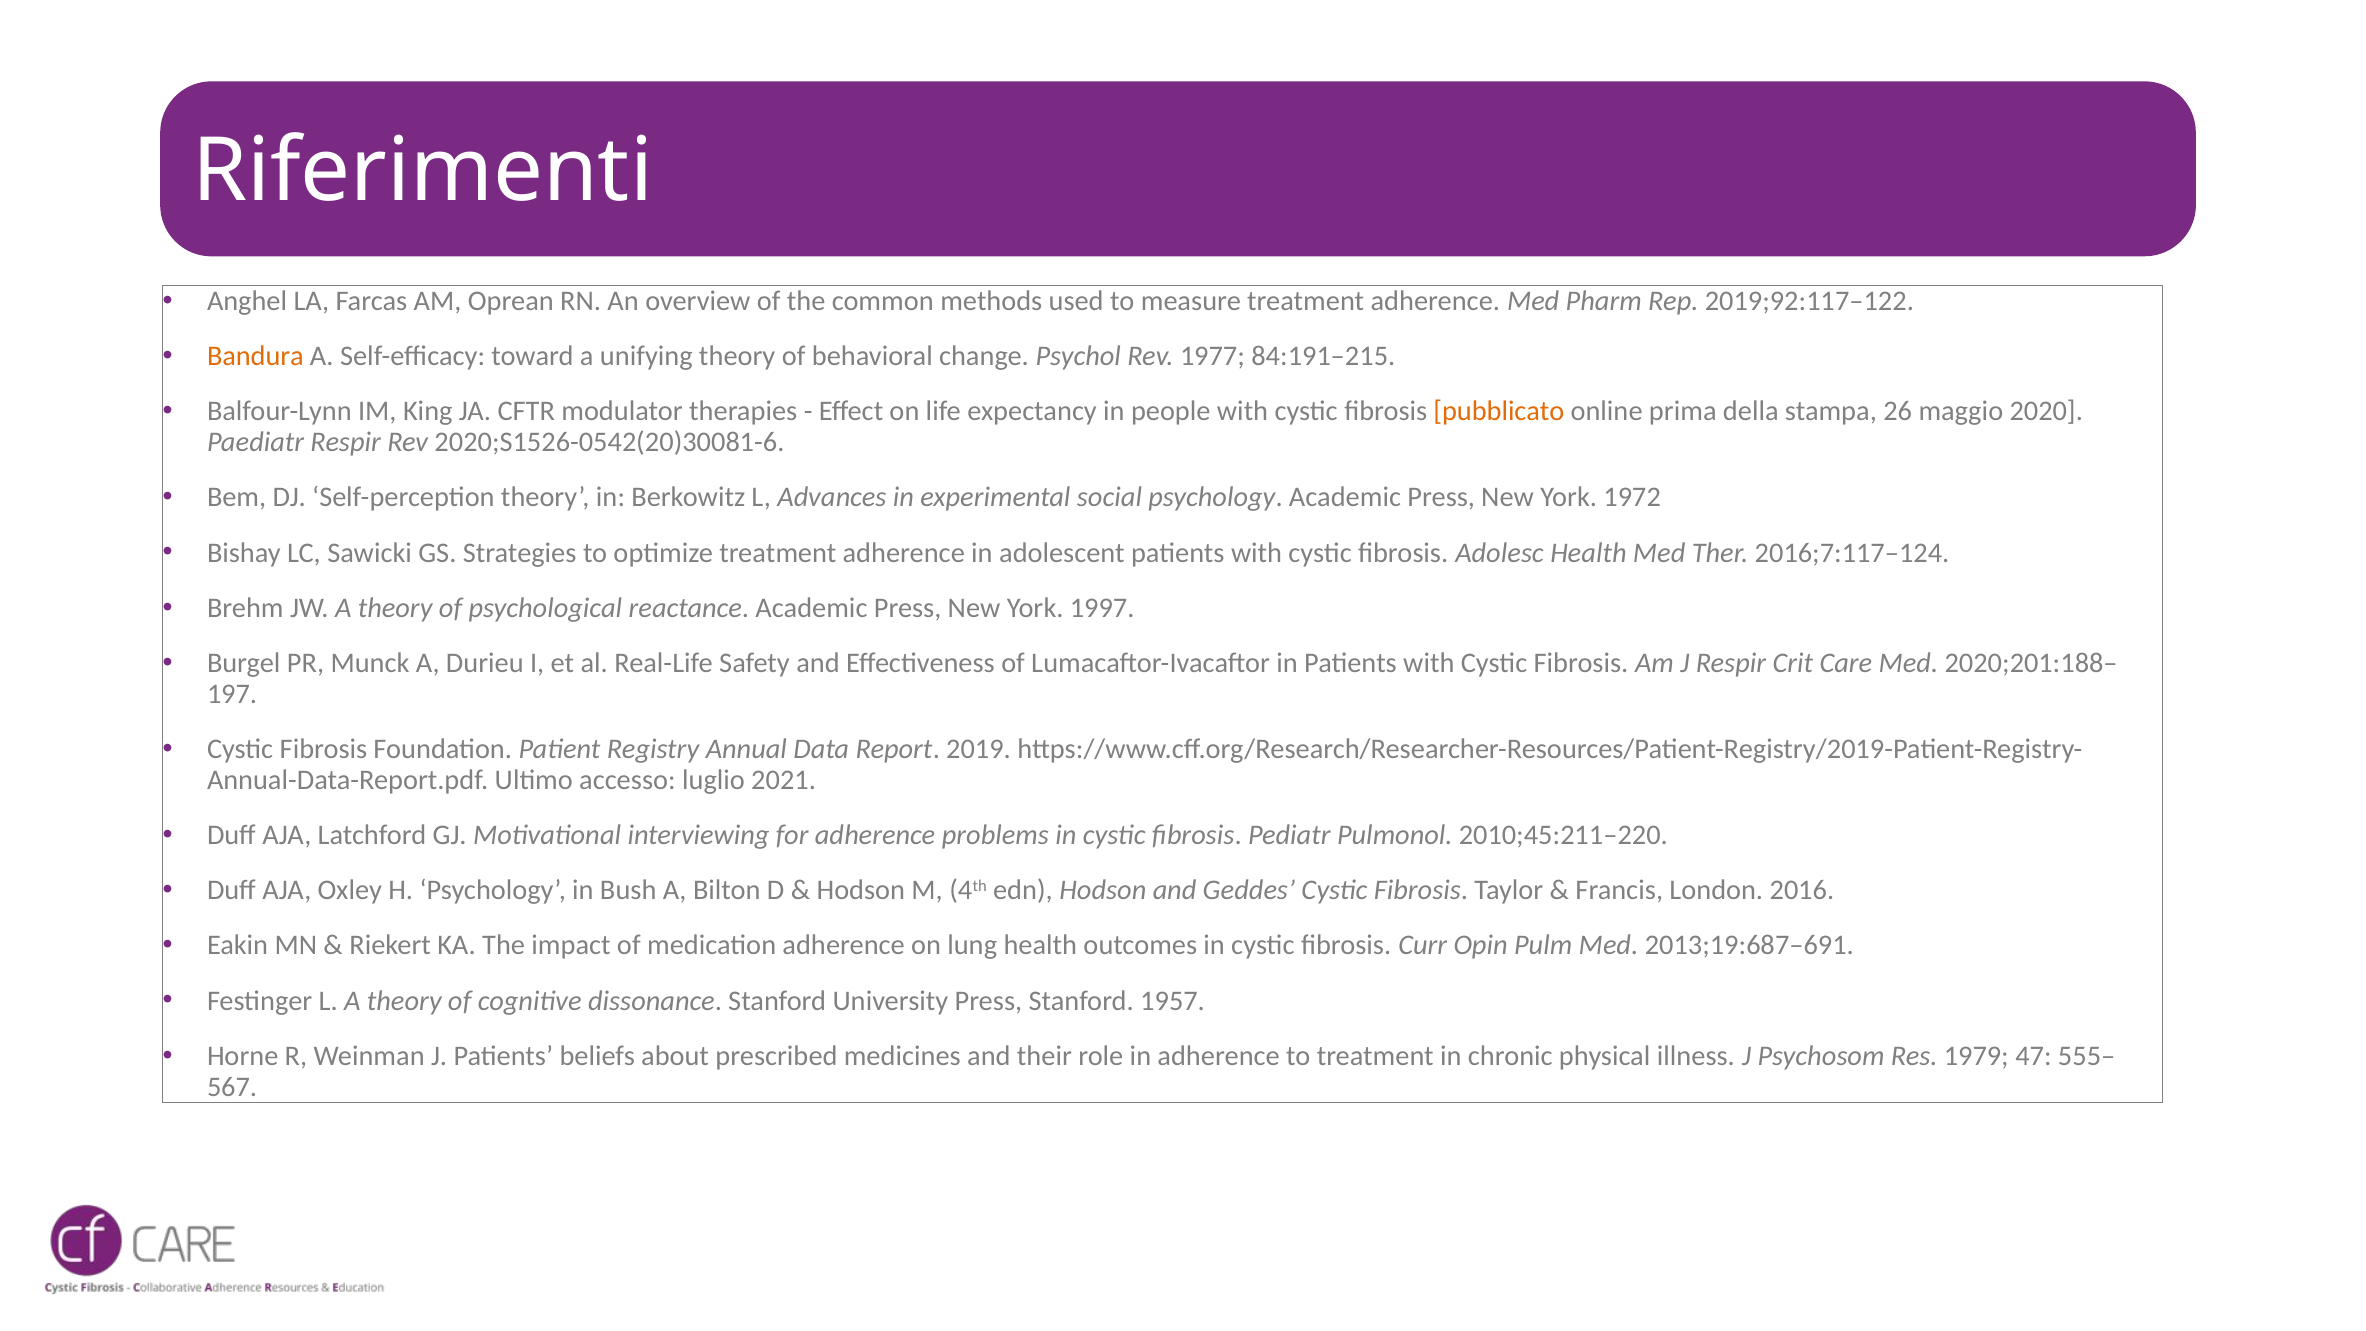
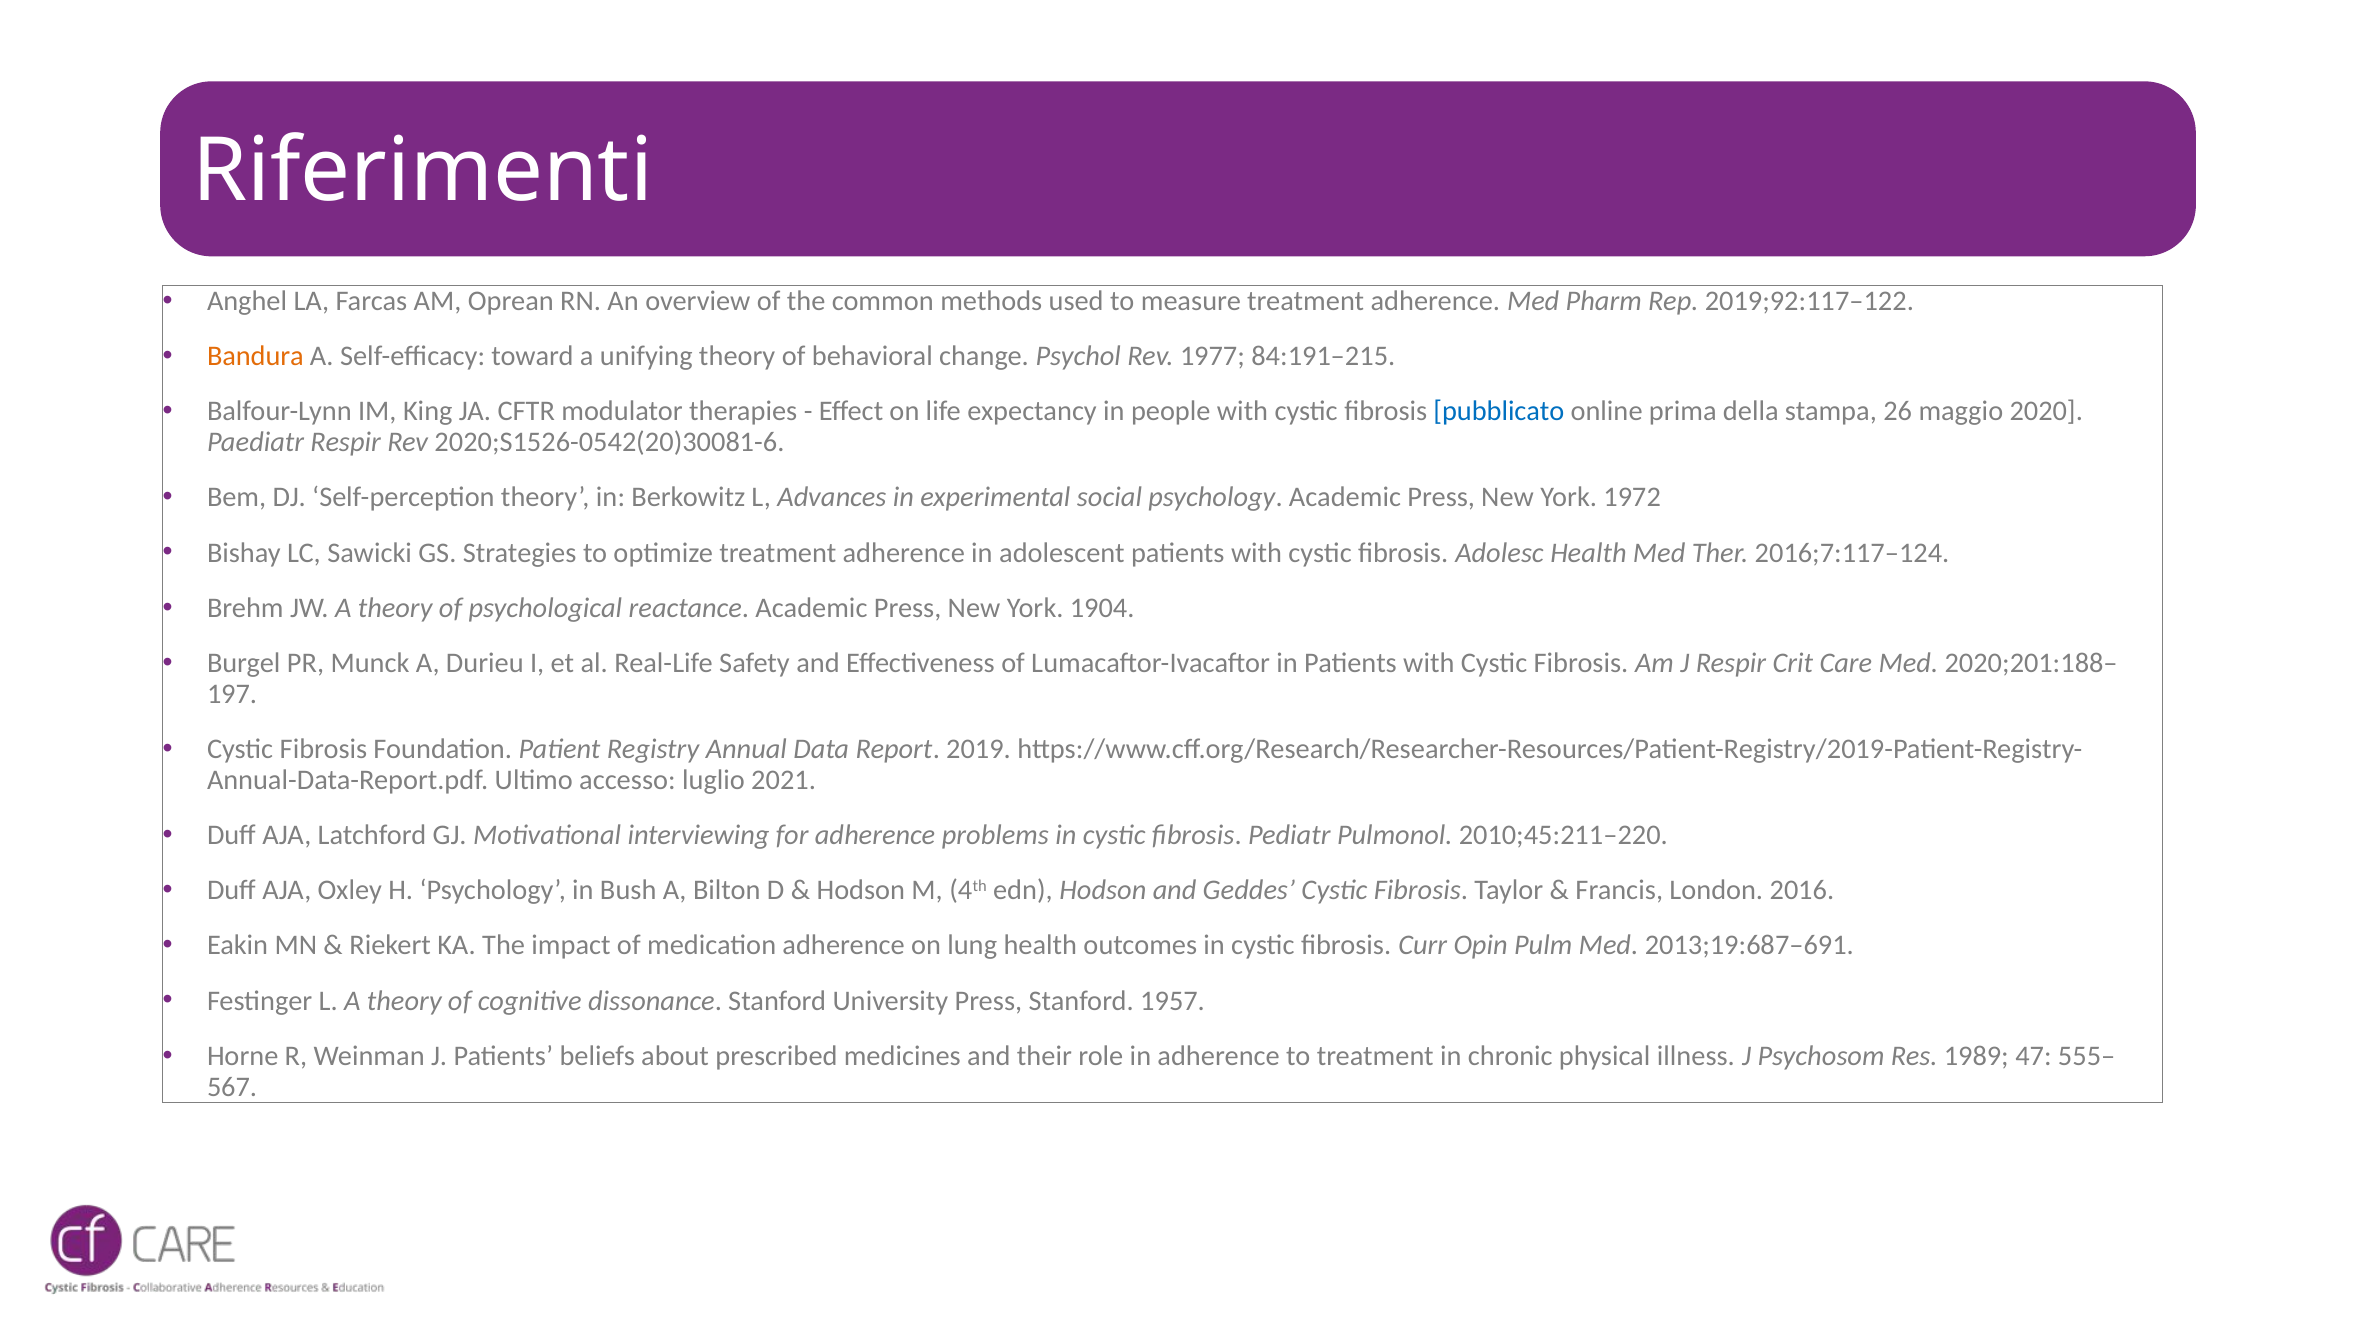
pubblicato colour: orange -> blue (1499, 412)
1997: 1997 -> 1904 (1102, 608)
1979: 1979 -> 1989 (1976, 1056)
